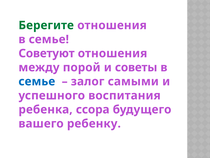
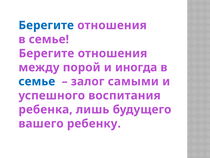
Берегите colour: green -> blue (46, 25)
Советуют: Советуют -> Берегите (46, 53)
советы: советы -> иногда (136, 67)
ссора: ссора -> лишь (93, 109)
